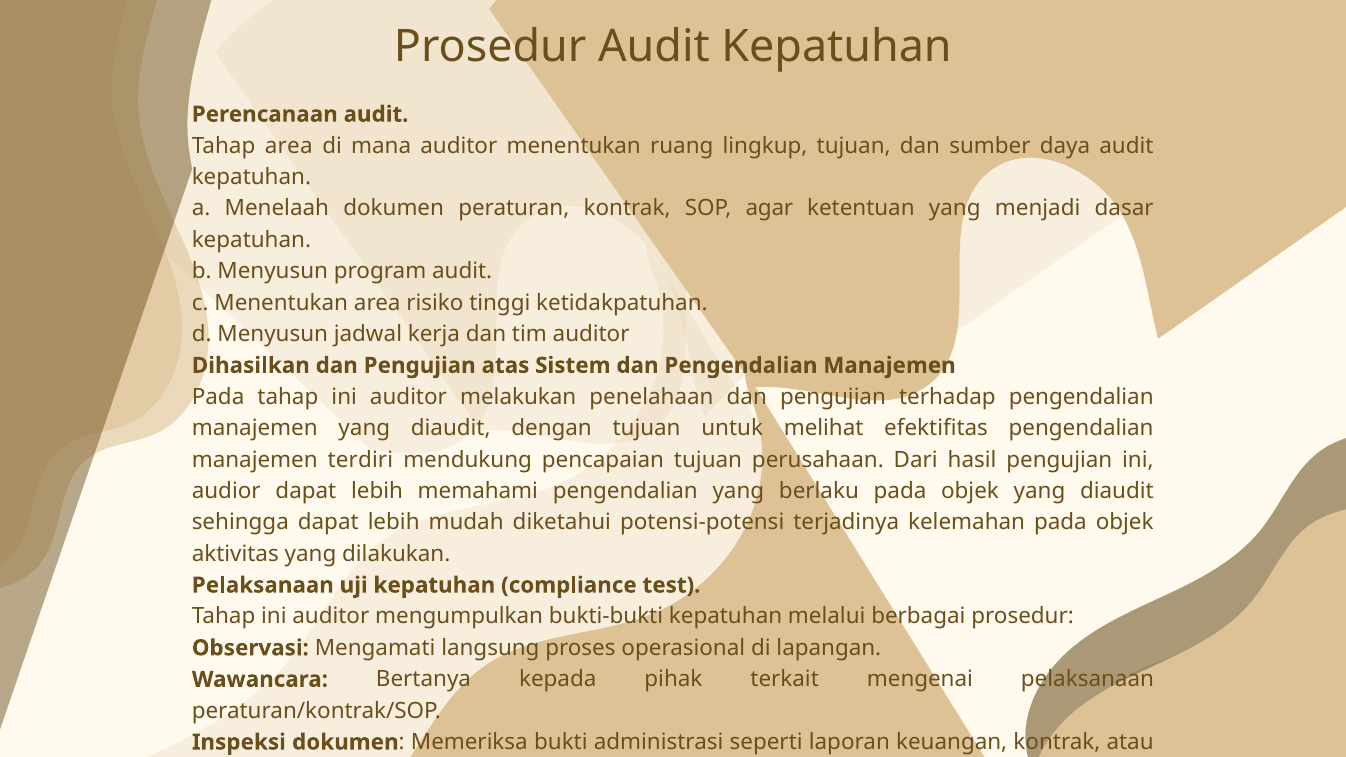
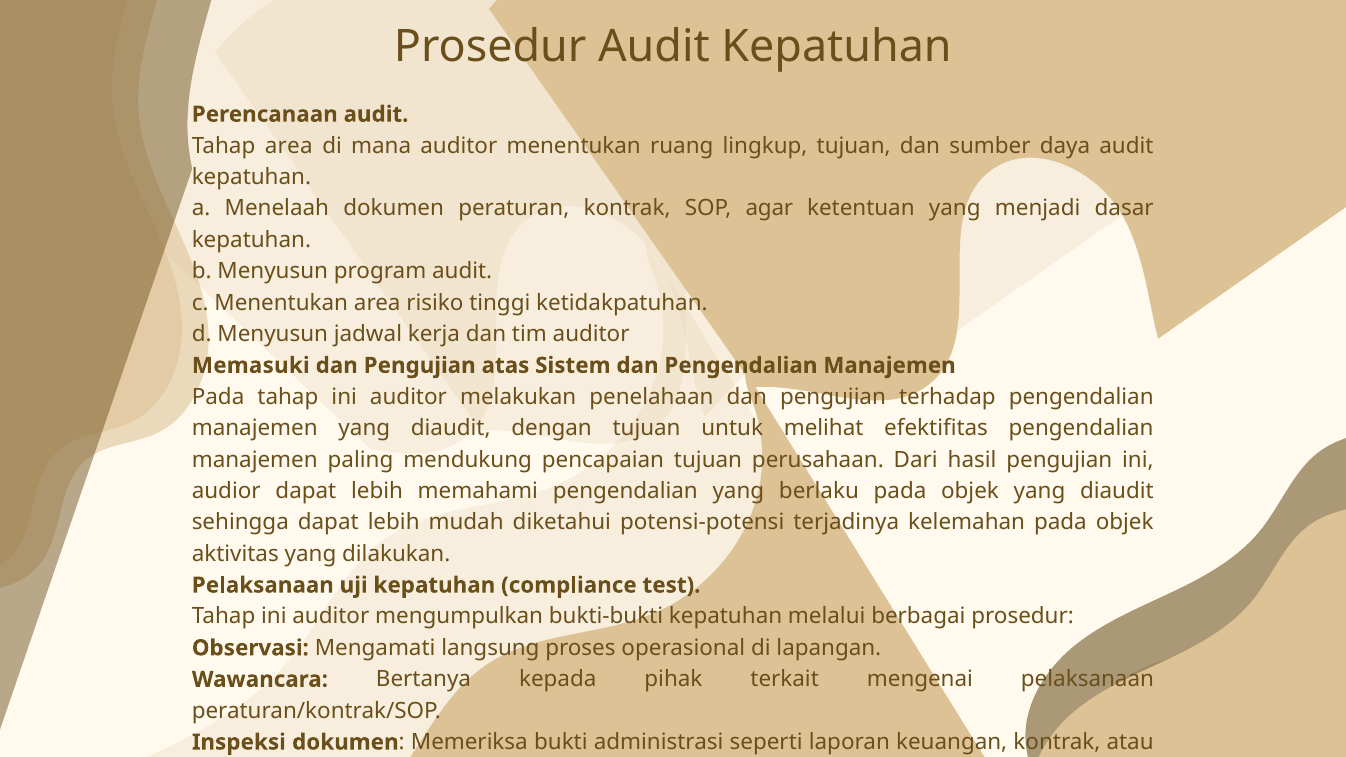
Dihasilkan: Dihasilkan -> Memasuki (251, 365)
terdiri: terdiri -> paling (360, 460)
